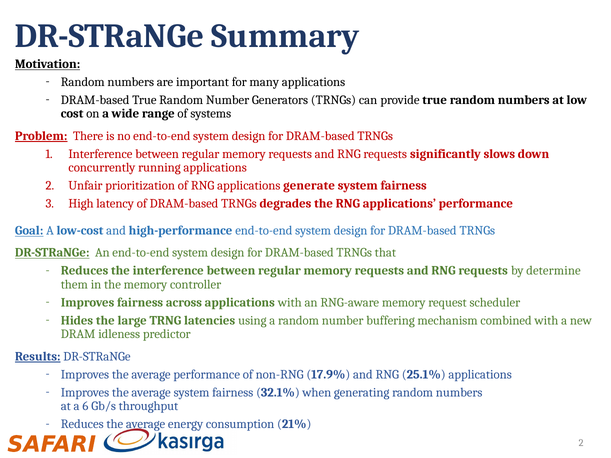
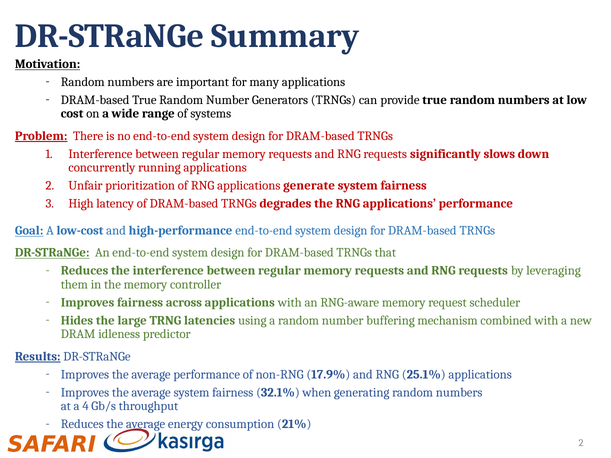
determine: determine -> leveraging (554, 271)
6: 6 -> 4 (86, 406)
